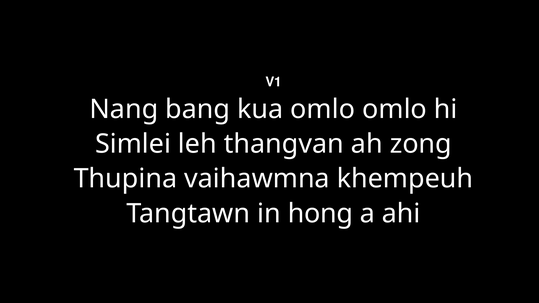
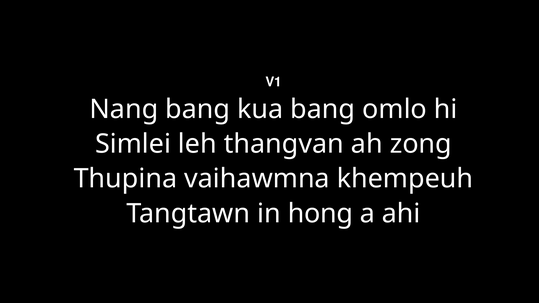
kua omlo: omlo -> bang (323, 109)
